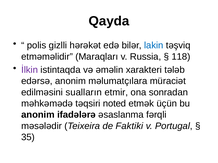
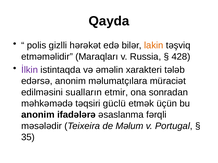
lakin colour: blue -> orange (154, 46)
118: 118 -> 428 (181, 57)
noted: noted -> güclü (114, 104)
Faktiki: Faktiki -> Məlum (130, 126)
